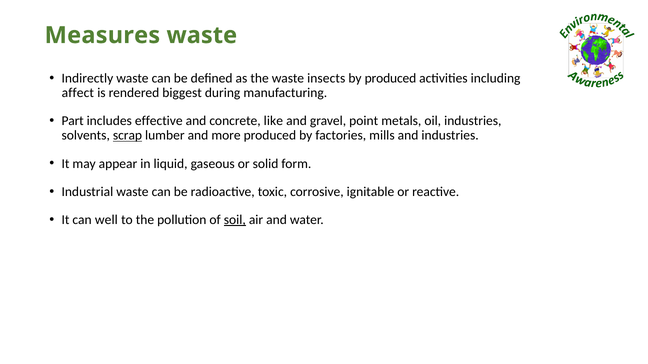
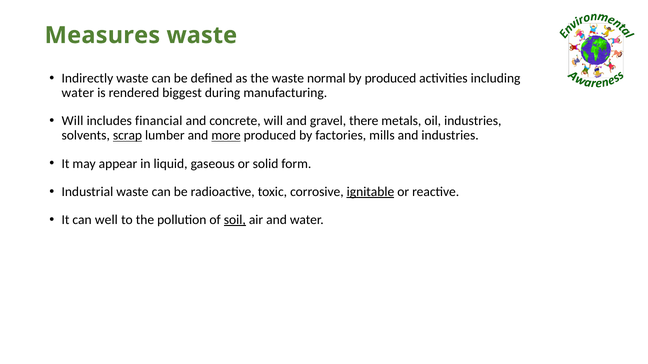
insects: insects -> normal (326, 78)
affect: affect -> water (78, 93)
Part: Part -> Will (73, 121)
effective: effective -> financial (159, 121)
concrete like: like -> will (273, 121)
point: point -> there (364, 121)
more underline: none -> present (226, 136)
ignitable underline: none -> present (370, 192)
